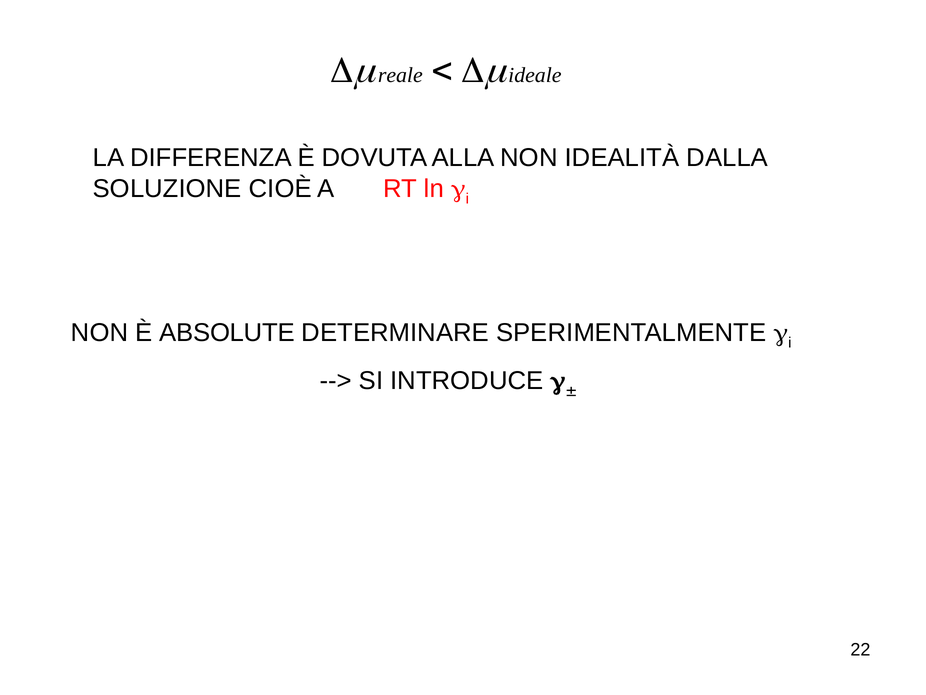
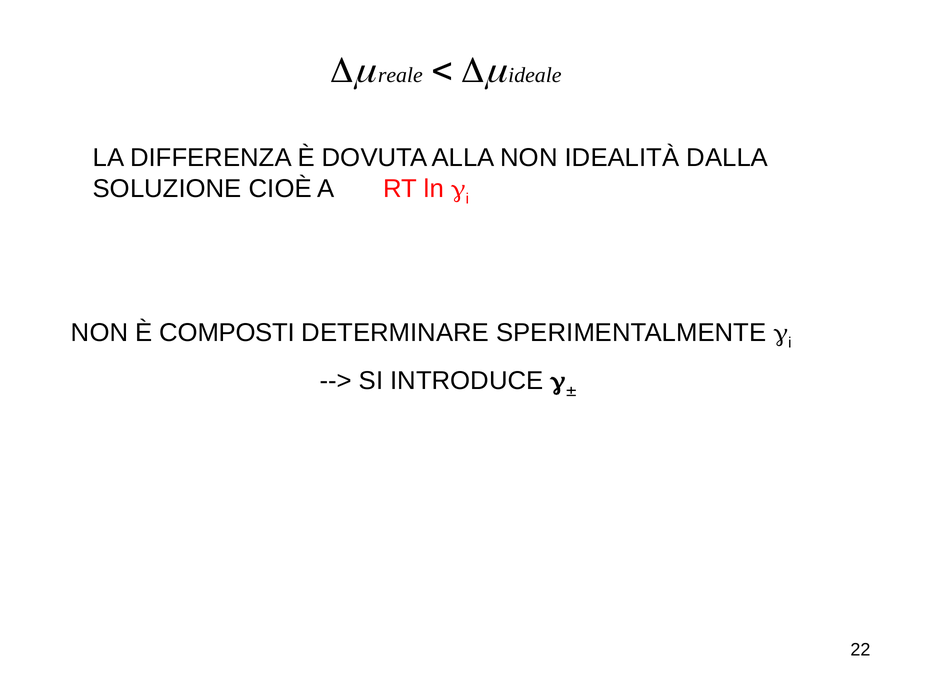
ABSOLUTE: ABSOLUTE -> COMPOSTI (227, 333)
